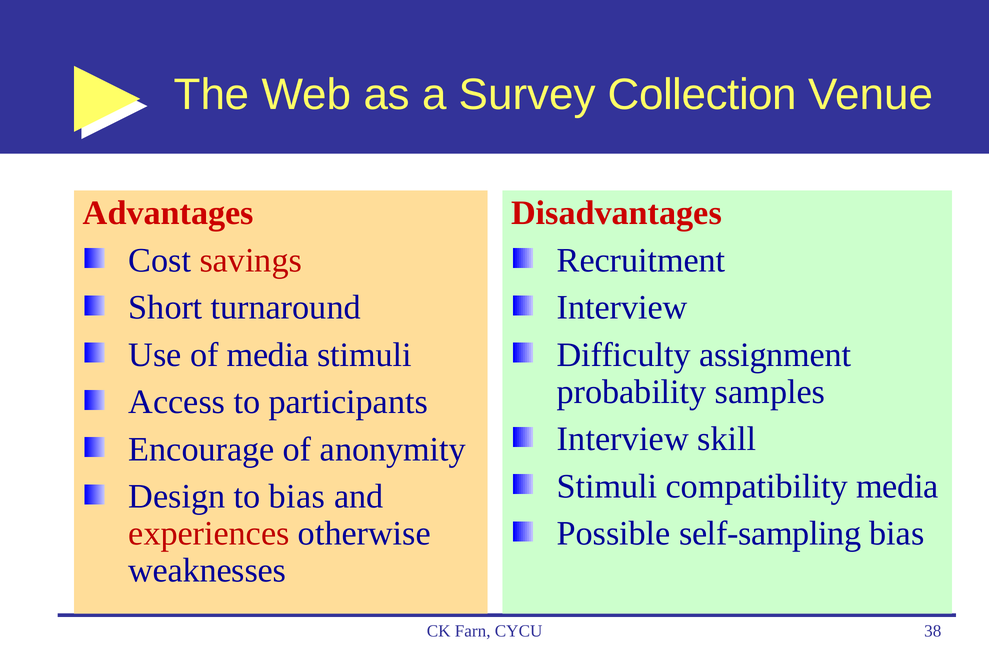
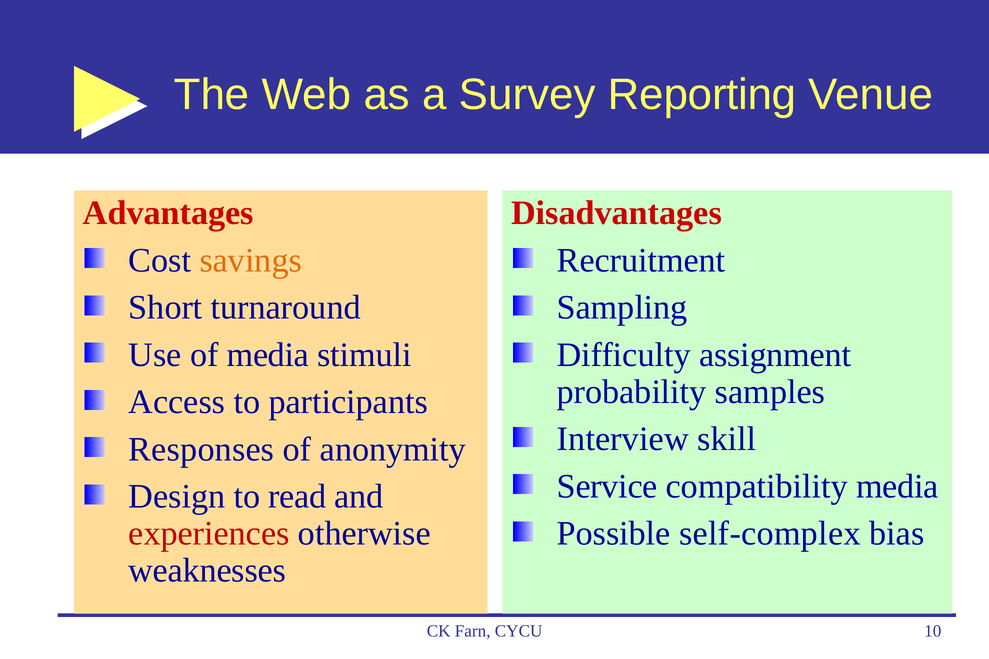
Collection: Collection -> Reporting (702, 95)
savings colour: red -> orange (251, 260)
Interview: Interview -> Sampling (622, 308)
Encourage: Encourage -> Responses (201, 449)
Stimuli: Stimuli -> Service (607, 486)
to bias: bias -> read (297, 497)
self-sampling: self-sampling -> self-complex (770, 533)
38: 38 -> 10 (933, 631)
